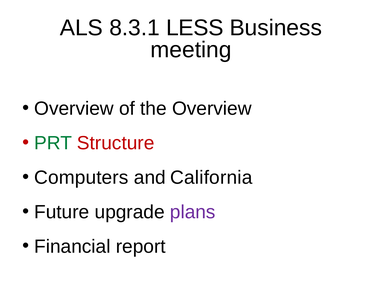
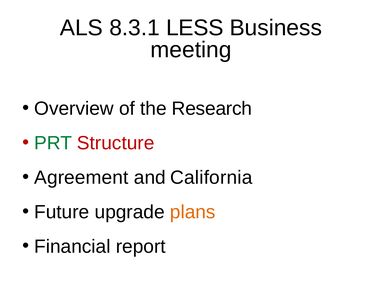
the Overview: Overview -> Research (212, 108)
Computers: Computers -> Agreement (81, 177)
plans colour: purple -> orange (193, 212)
